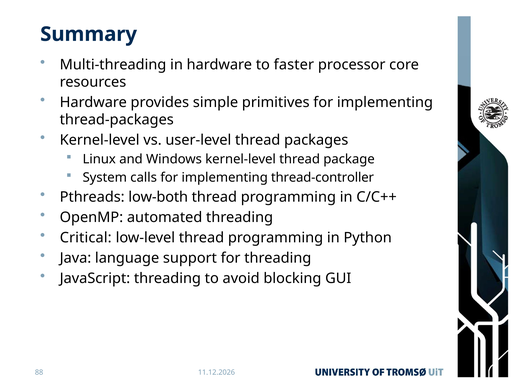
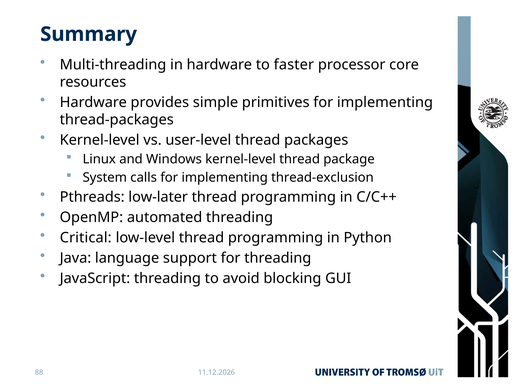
thread-controller: thread-controller -> thread-exclusion (322, 178)
low-both: low-both -> low-later (158, 197)
